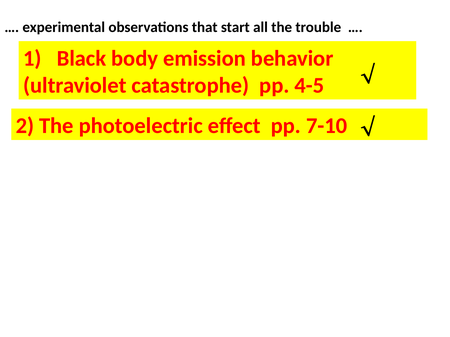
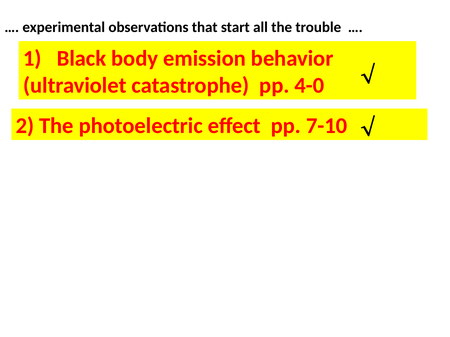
4-5: 4-5 -> 4-0 (309, 86)
